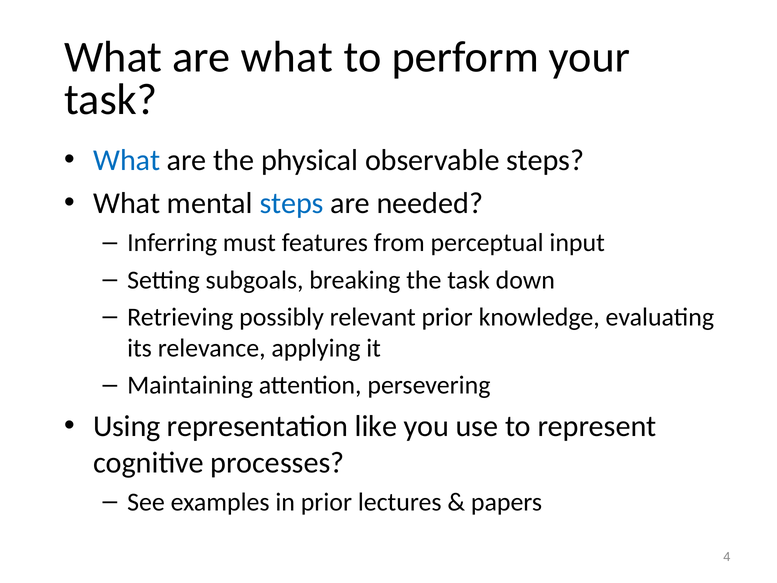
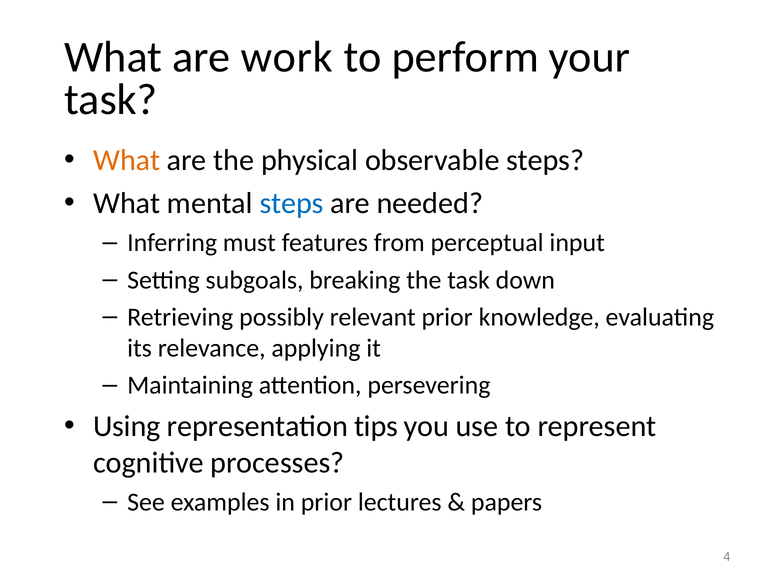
are what: what -> work (287, 57)
What colour: blue -> orange (127, 160)
like: like -> tips (376, 426)
